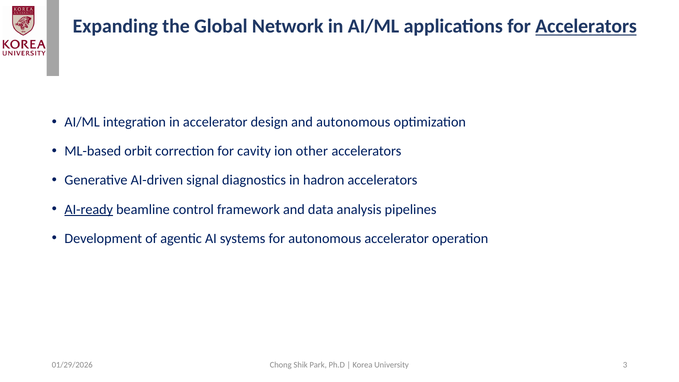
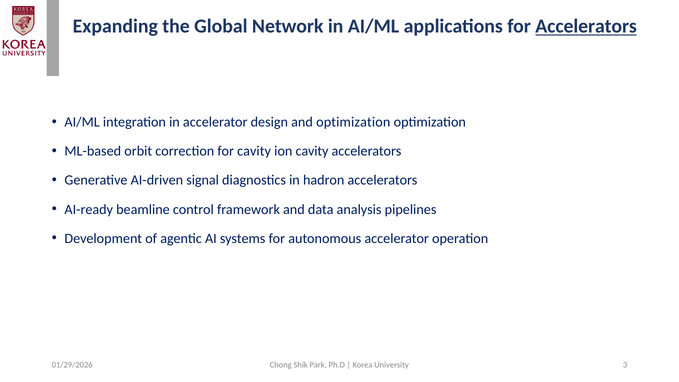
and autonomous: autonomous -> optimization (353, 122)
ion other: other -> cavity (312, 151)
AI-ready underline: present -> none (89, 209)
